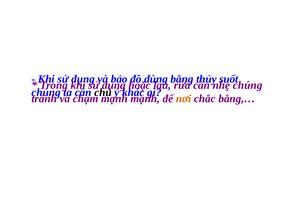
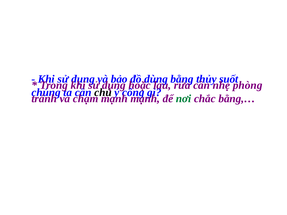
nhẹ chúng: chúng -> phòng (248, 85)
khác: khác -> công (133, 93)
nơi colour: orange -> green (184, 99)
